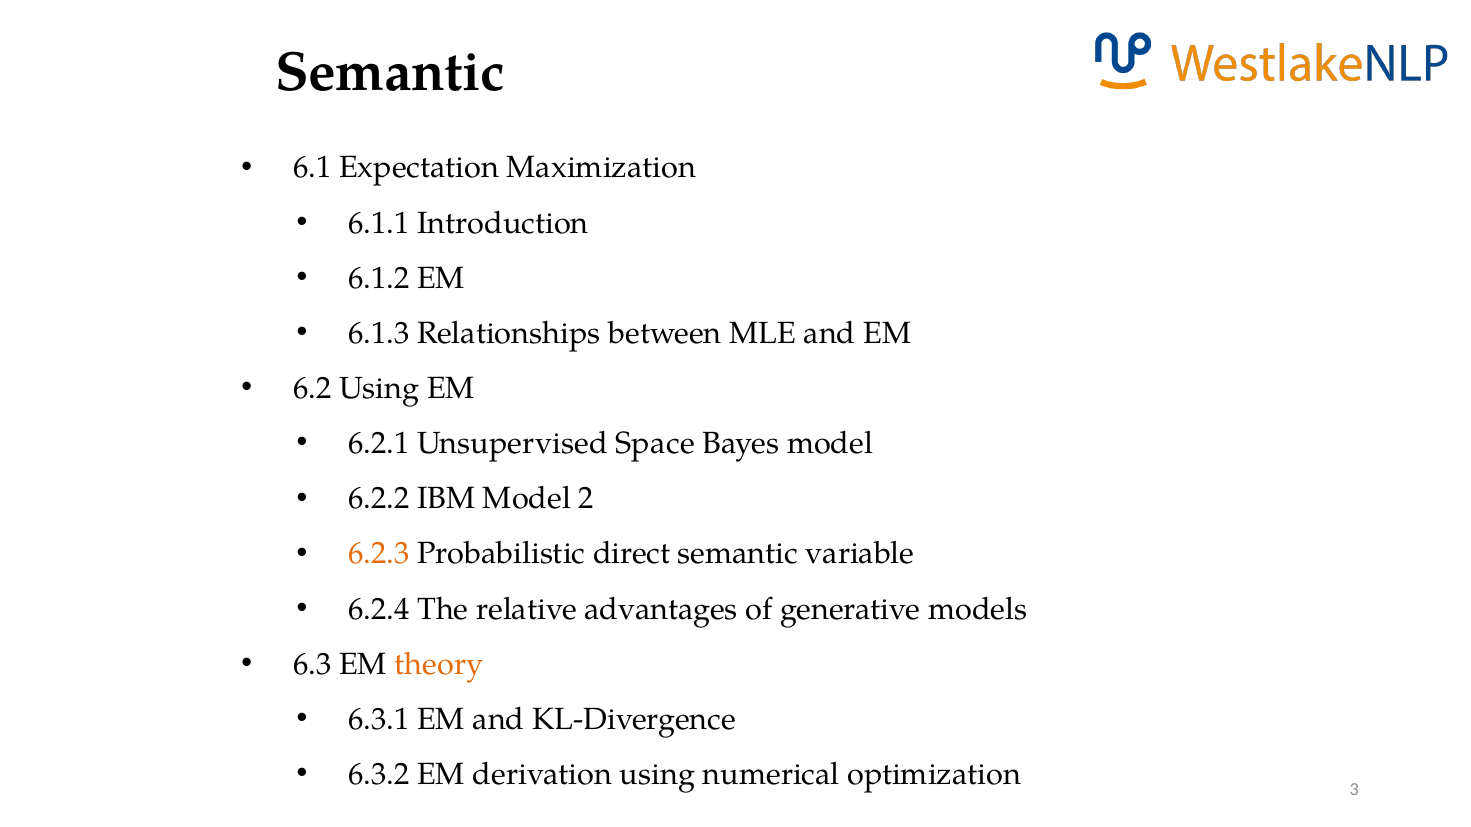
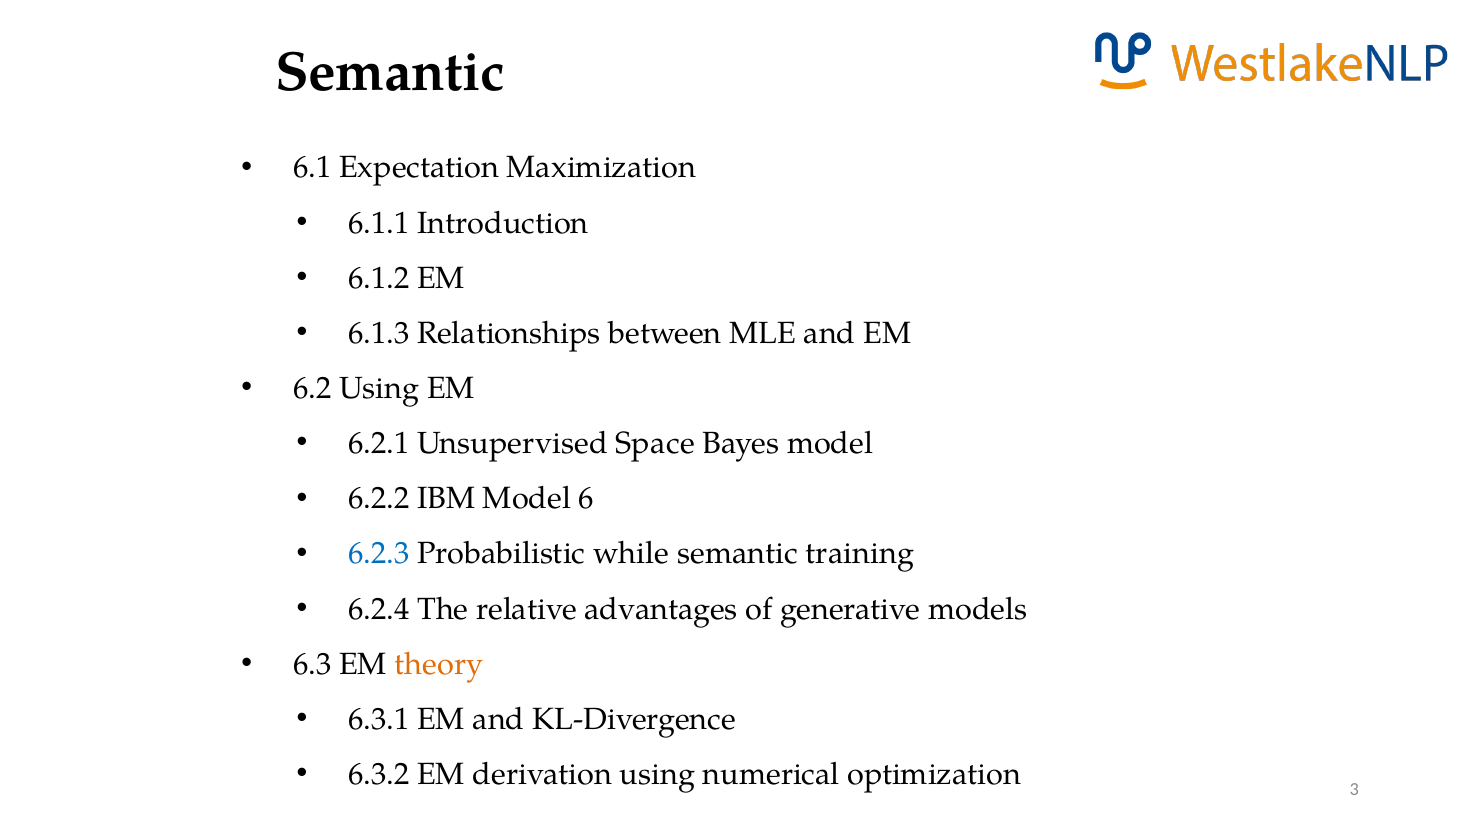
2: 2 -> 6 (586, 499)
6.2.3 colour: orange -> blue (379, 554)
direct: direct -> while (631, 554)
variable: variable -> training (860, 554)
